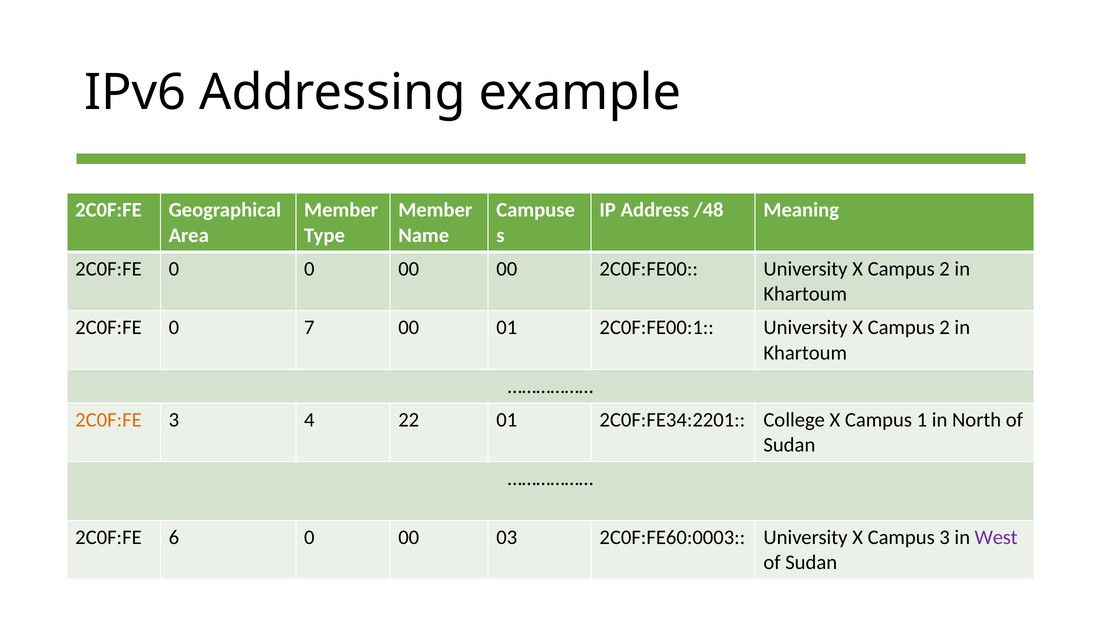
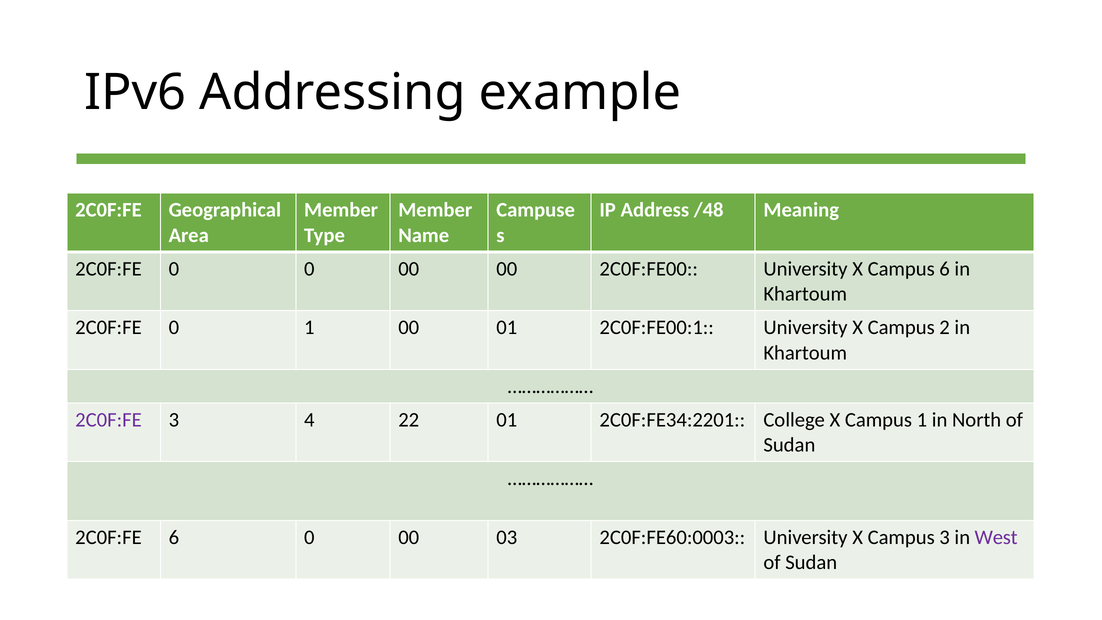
2: 2 -> 6 (945, 269)
0 7: 7 -> 1 (309, 327)
2C0F:FE colour: orange -> purple (108, 420)
